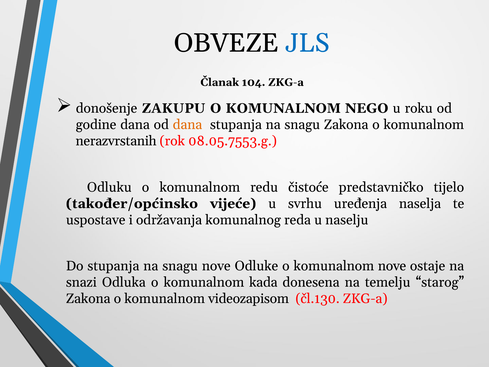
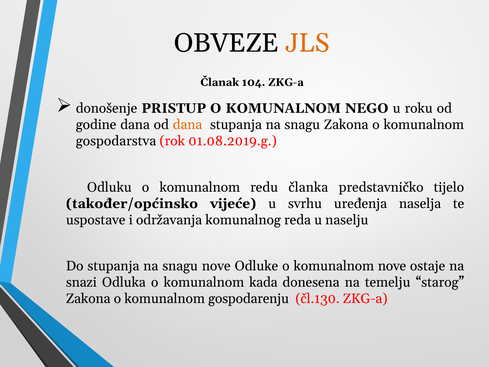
JLS colour: blue -> orange (308, 43)
ZAKUPU: ZAKUPU -> PRISTUP (174, 108)
nerazvrstanih: nerazvrstanih -> gospodarstva (116, 141)
08.05.7553.g: 08.05.7553.g -> 01.08.2019.g (232, 141)
čistoće: čistoće -> članka (308, 187)
videozapisom: videozapisom -> gospodarenju (249, 299)
